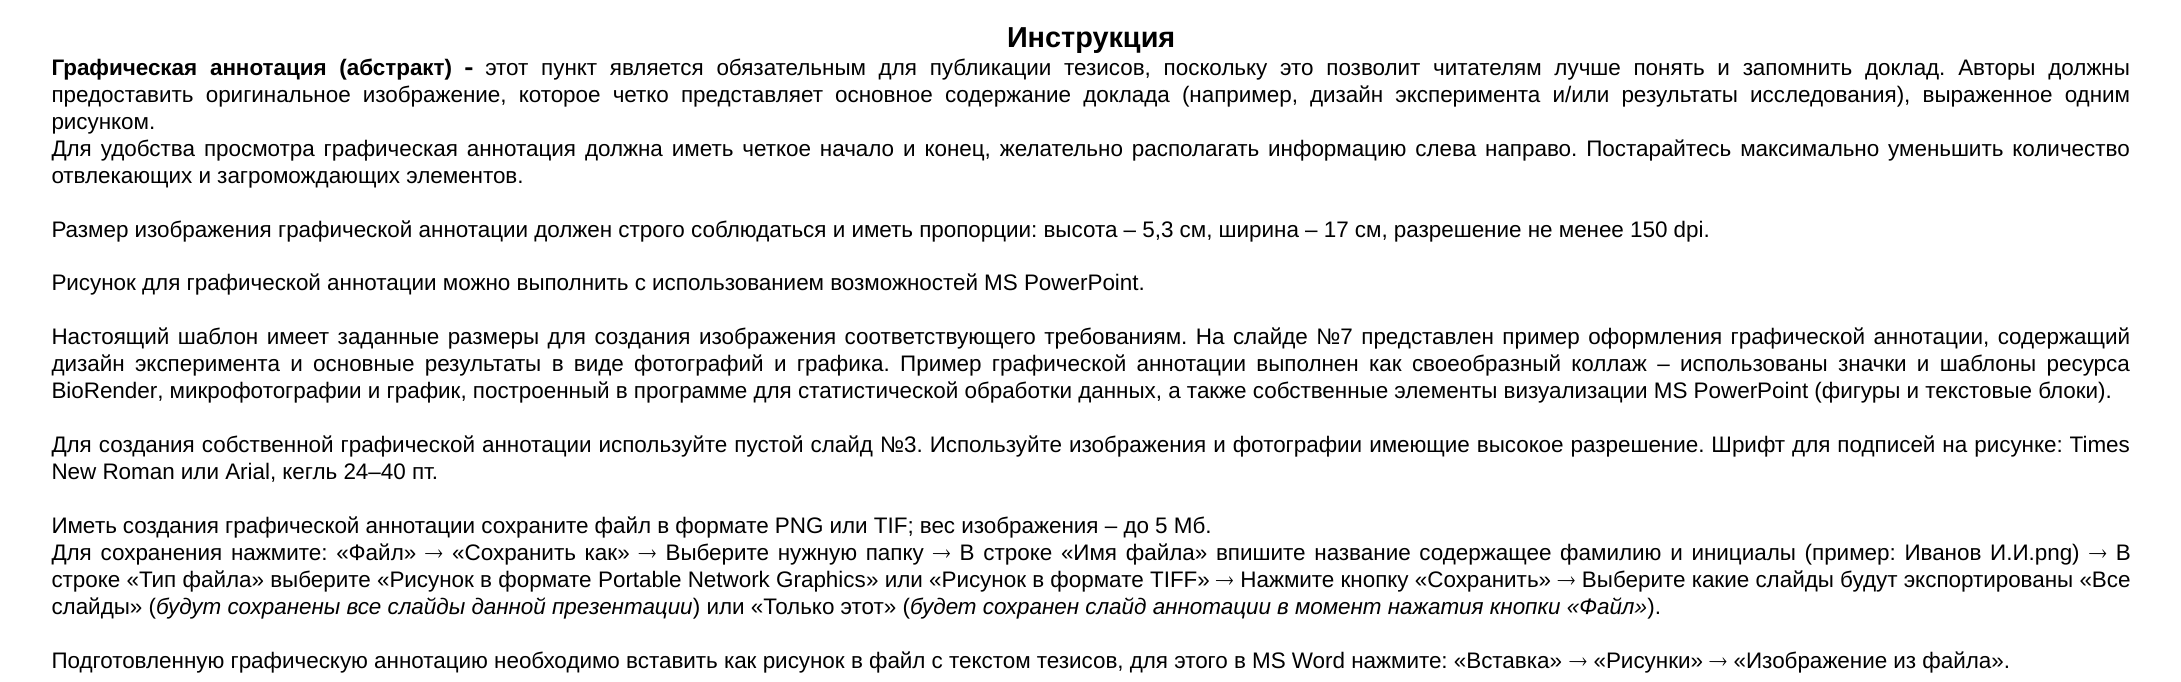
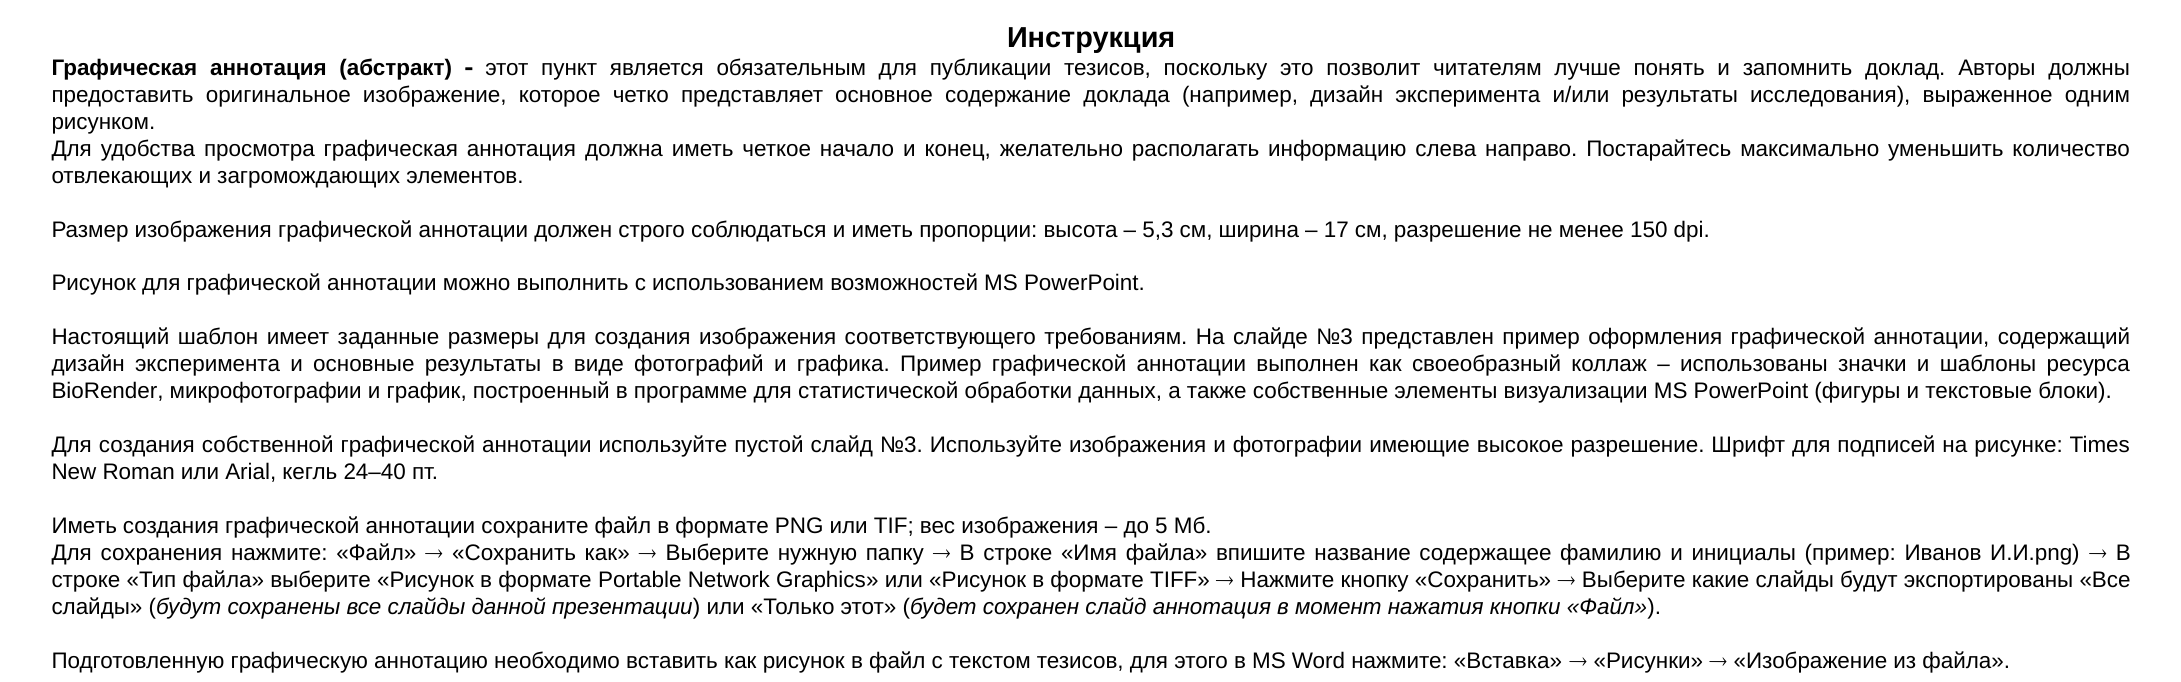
слайде №7: №7 -> №3 (1335, 337)
слайд аннотации: аннотации -> аннотация (1212, 607)
